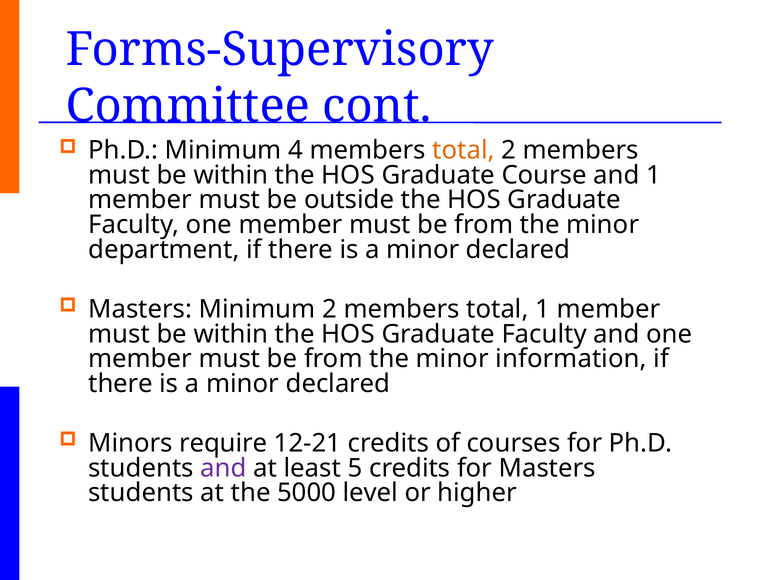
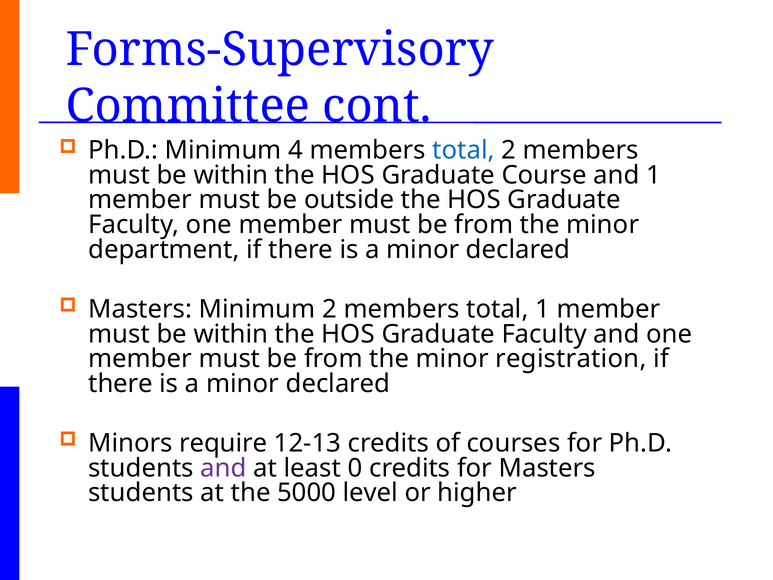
total colour: orange -> blue (463, 150)
information: information -> registration (571, 359)
12-21: 12-21 -> 12-13 (307, 443)
5: 5 -> 0 (355, 468)
